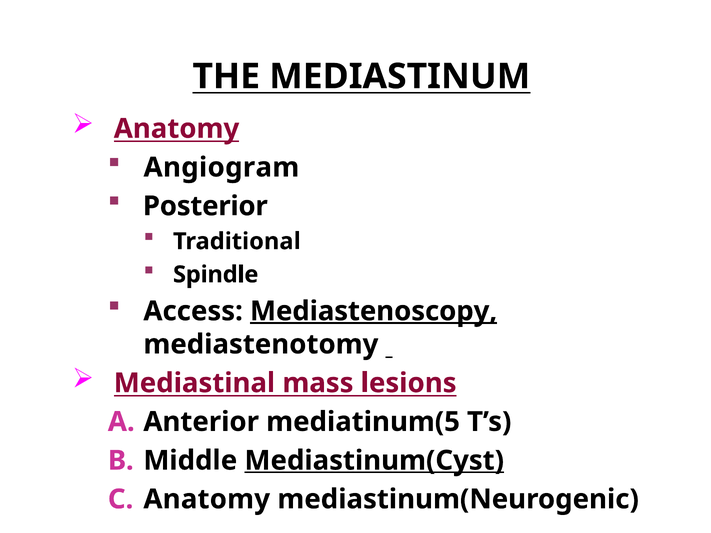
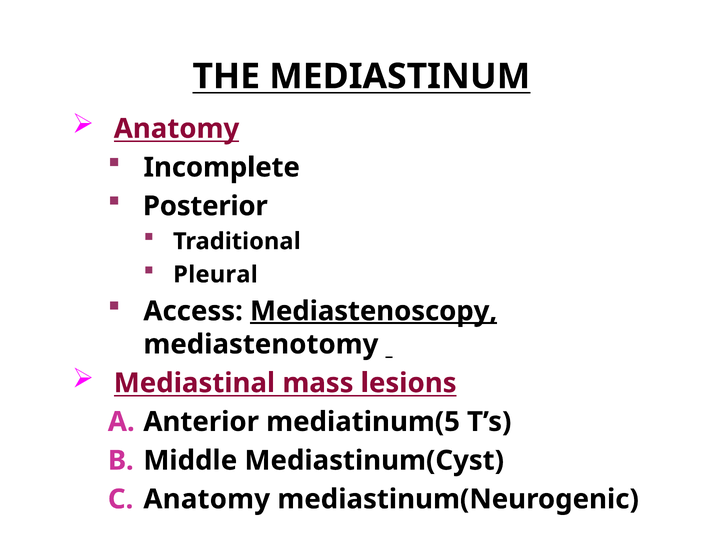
Angiogram: Angiogram -> Incomplete (222, 167)
Spindle: Spindle -> Pleural (215, 275)
Mediastinum(Cyst underline: present -> none (374, 461)
